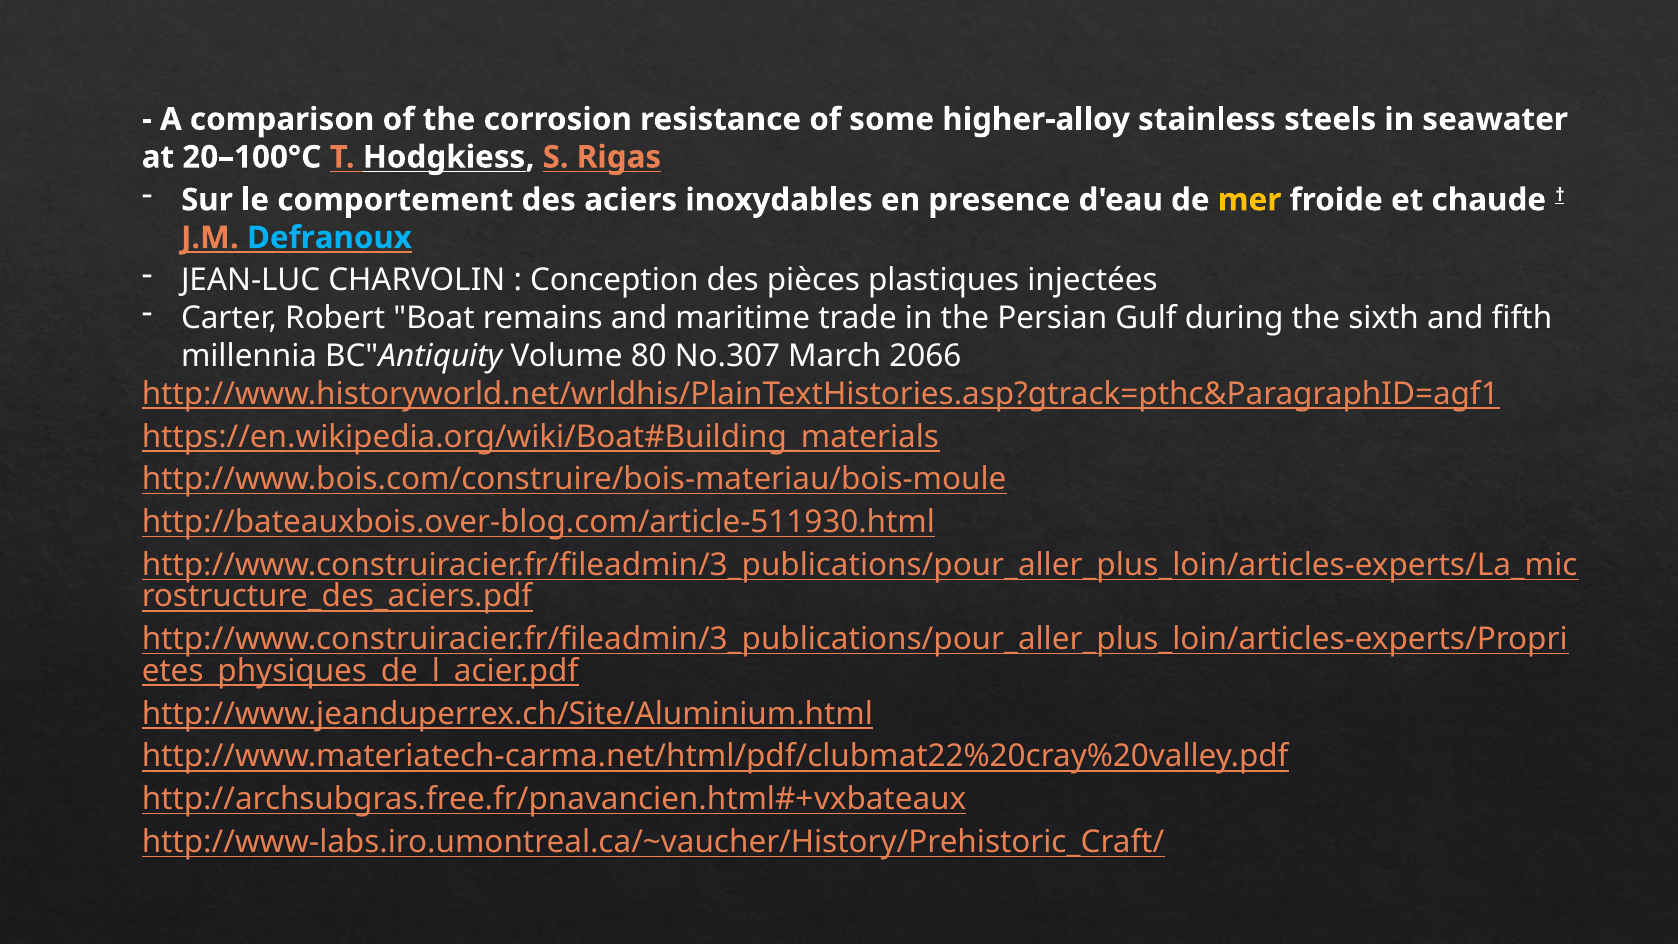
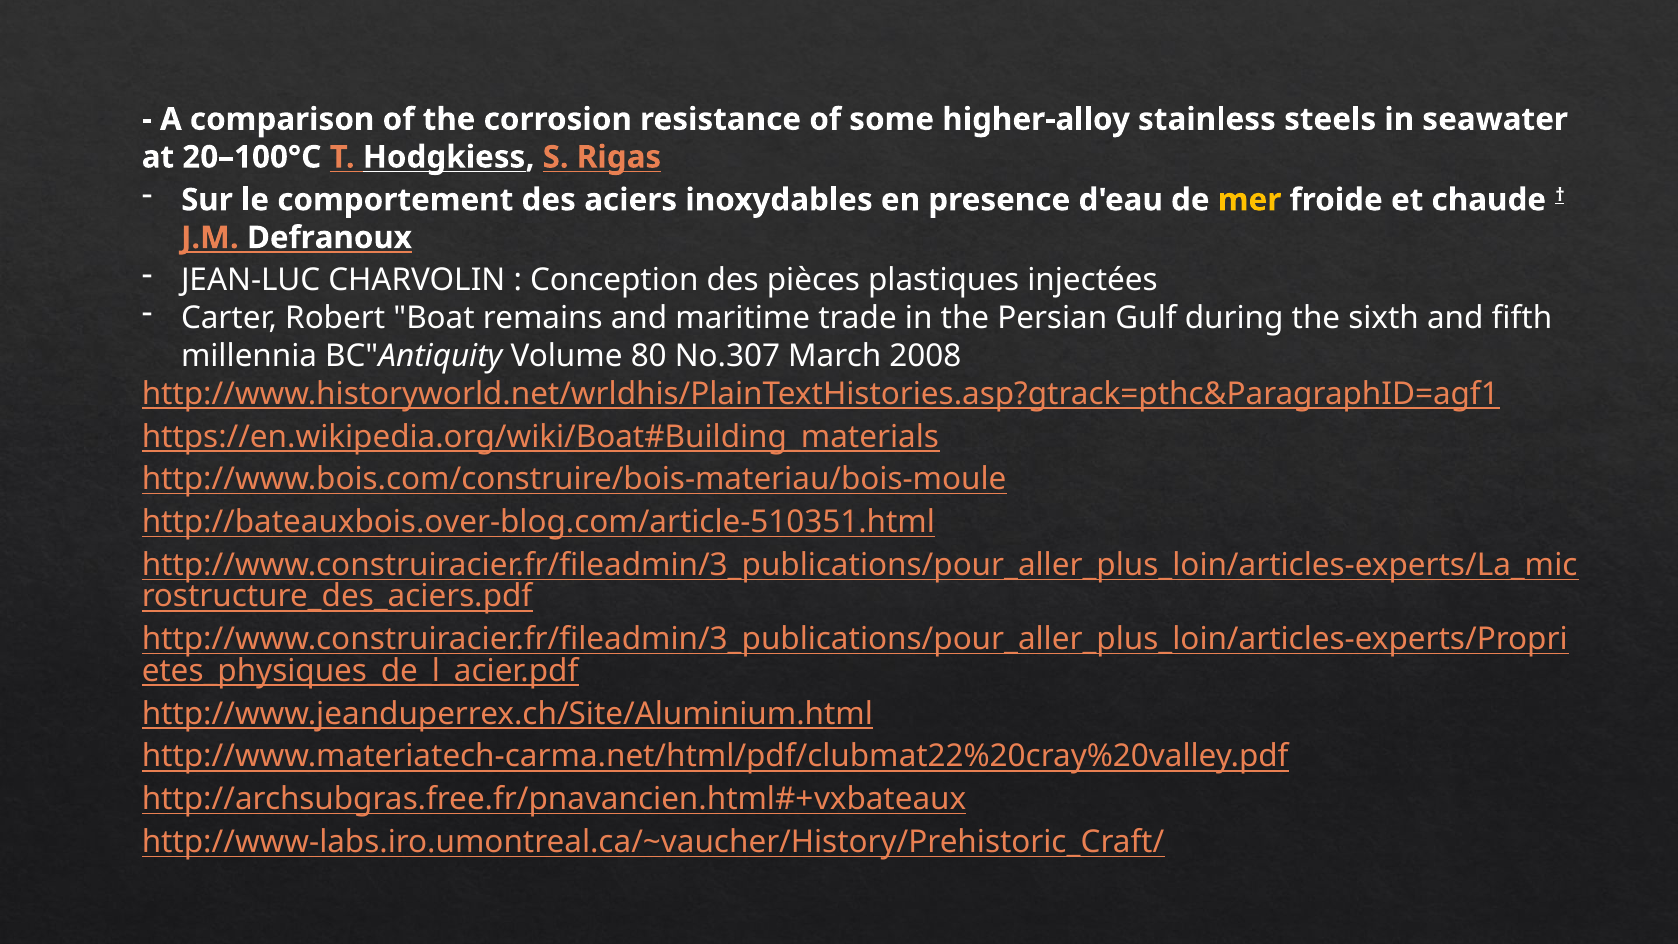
Defranoux colour: light blue -> white (329, 238)
2066: 2066 -> 2008 (925, 356)
http://bateauxbois.over-blog.com/article-511930.html: http://bateauxbois.over-blog.com/article-511930.html -> http://bateauxbois.over-blog.com/article-510351.html (538, 522)
